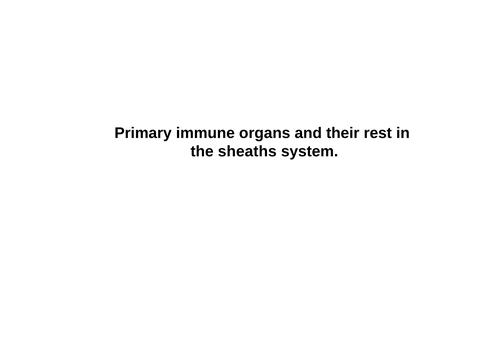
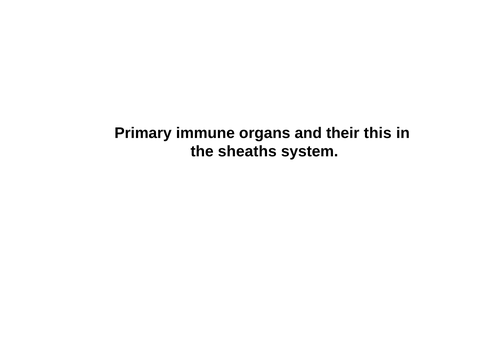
rest: rest -> this (378, 133)
